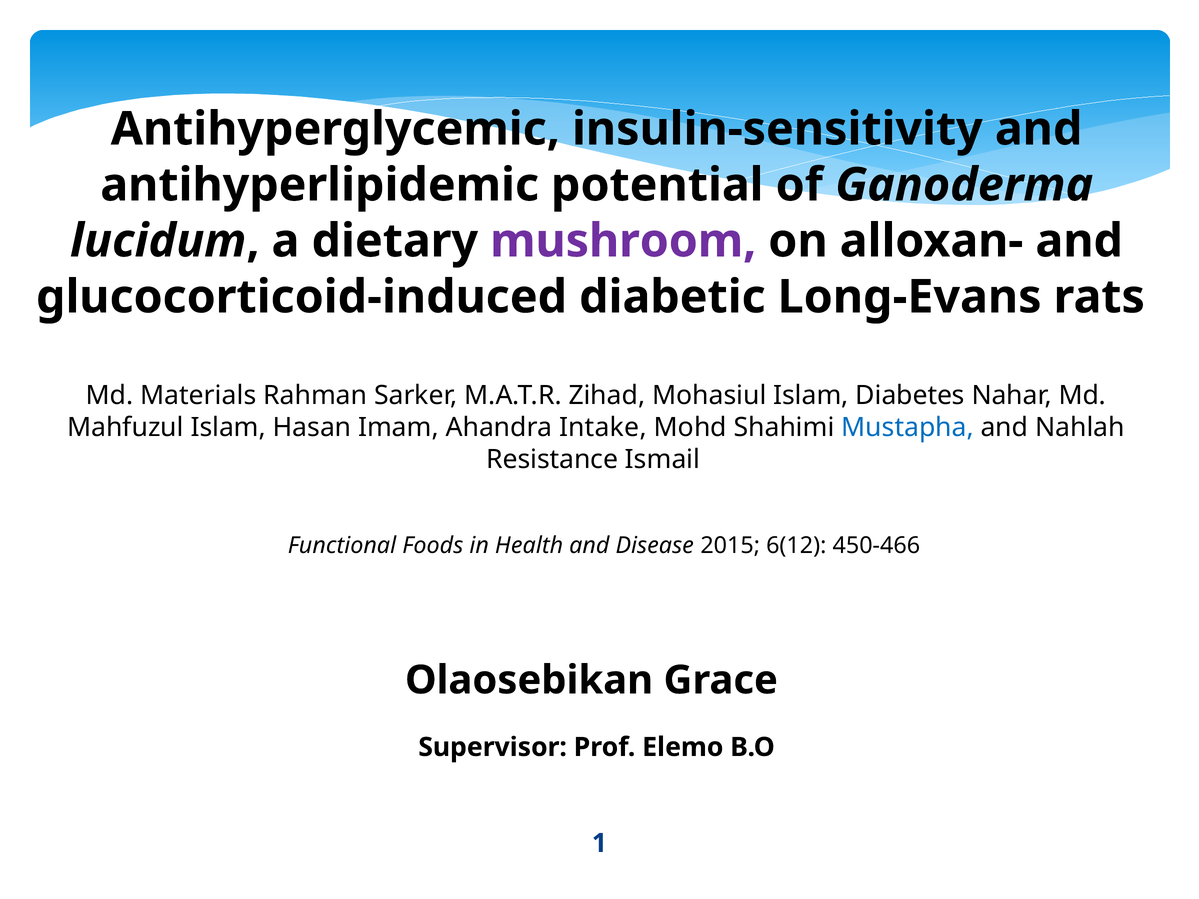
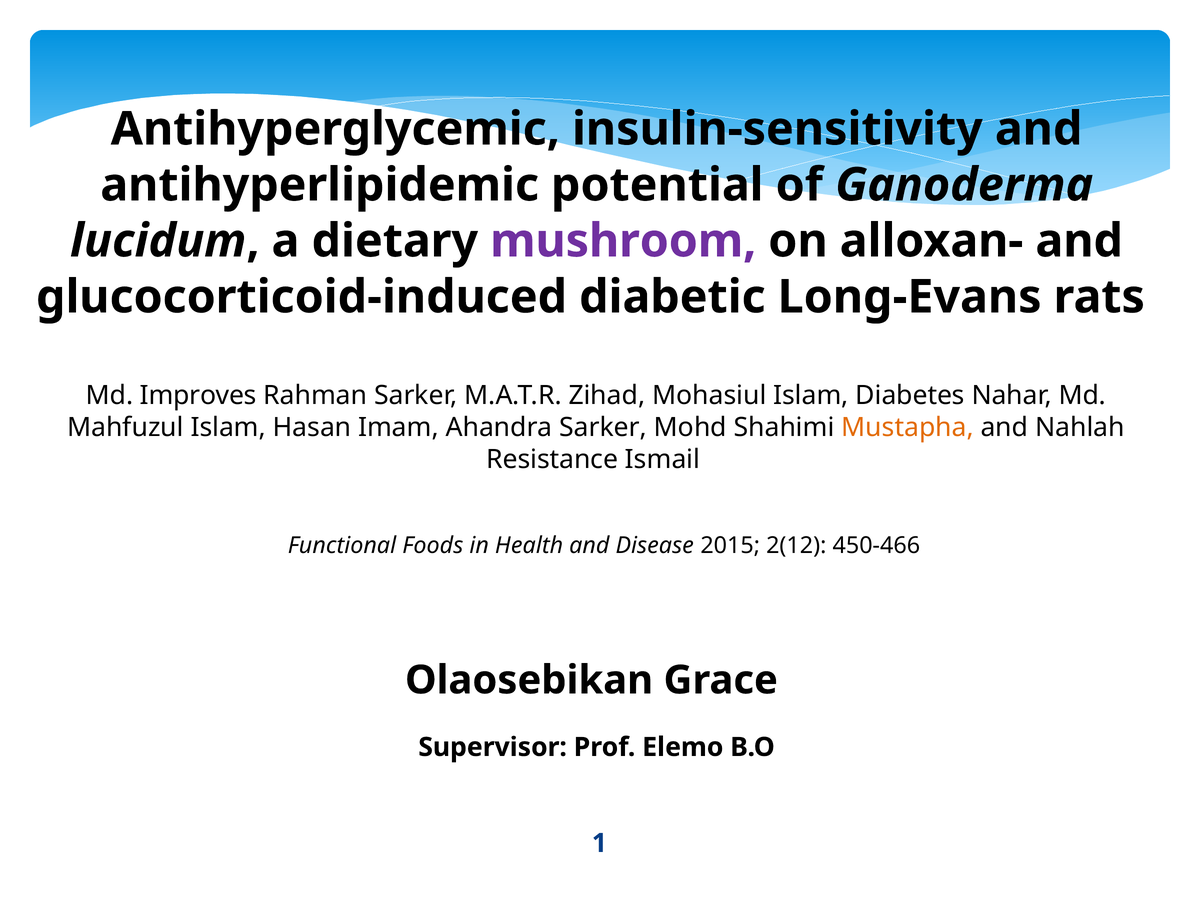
Materials: Materials -> Improves (198, 396)
Ahandra Intake: Intake -> Sarker (603, 428)
Mustapha colour: blue -> orange (908, 428)
6(12: 6(12 -> 2(12 (796, 546)
